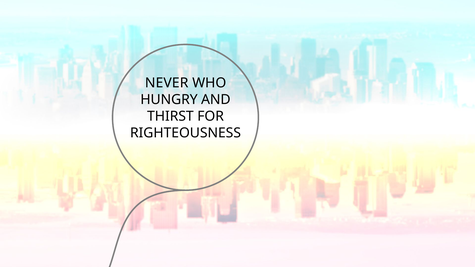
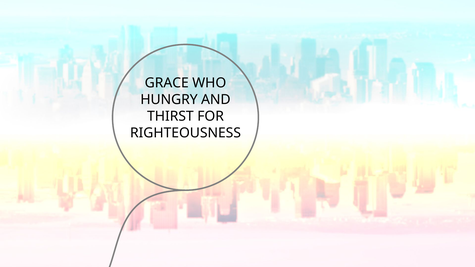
NEVER: NEVER -> GRACE (167, 83)
